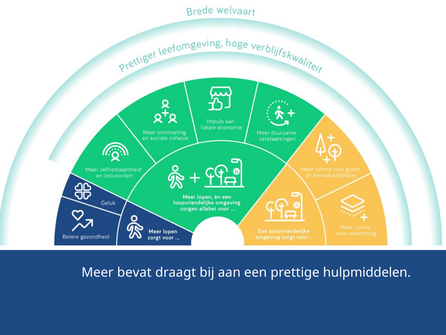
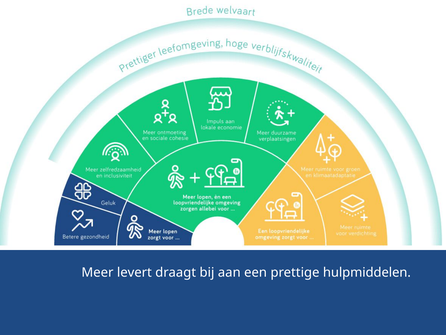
bevat: bevat -> levert (134, 272)
